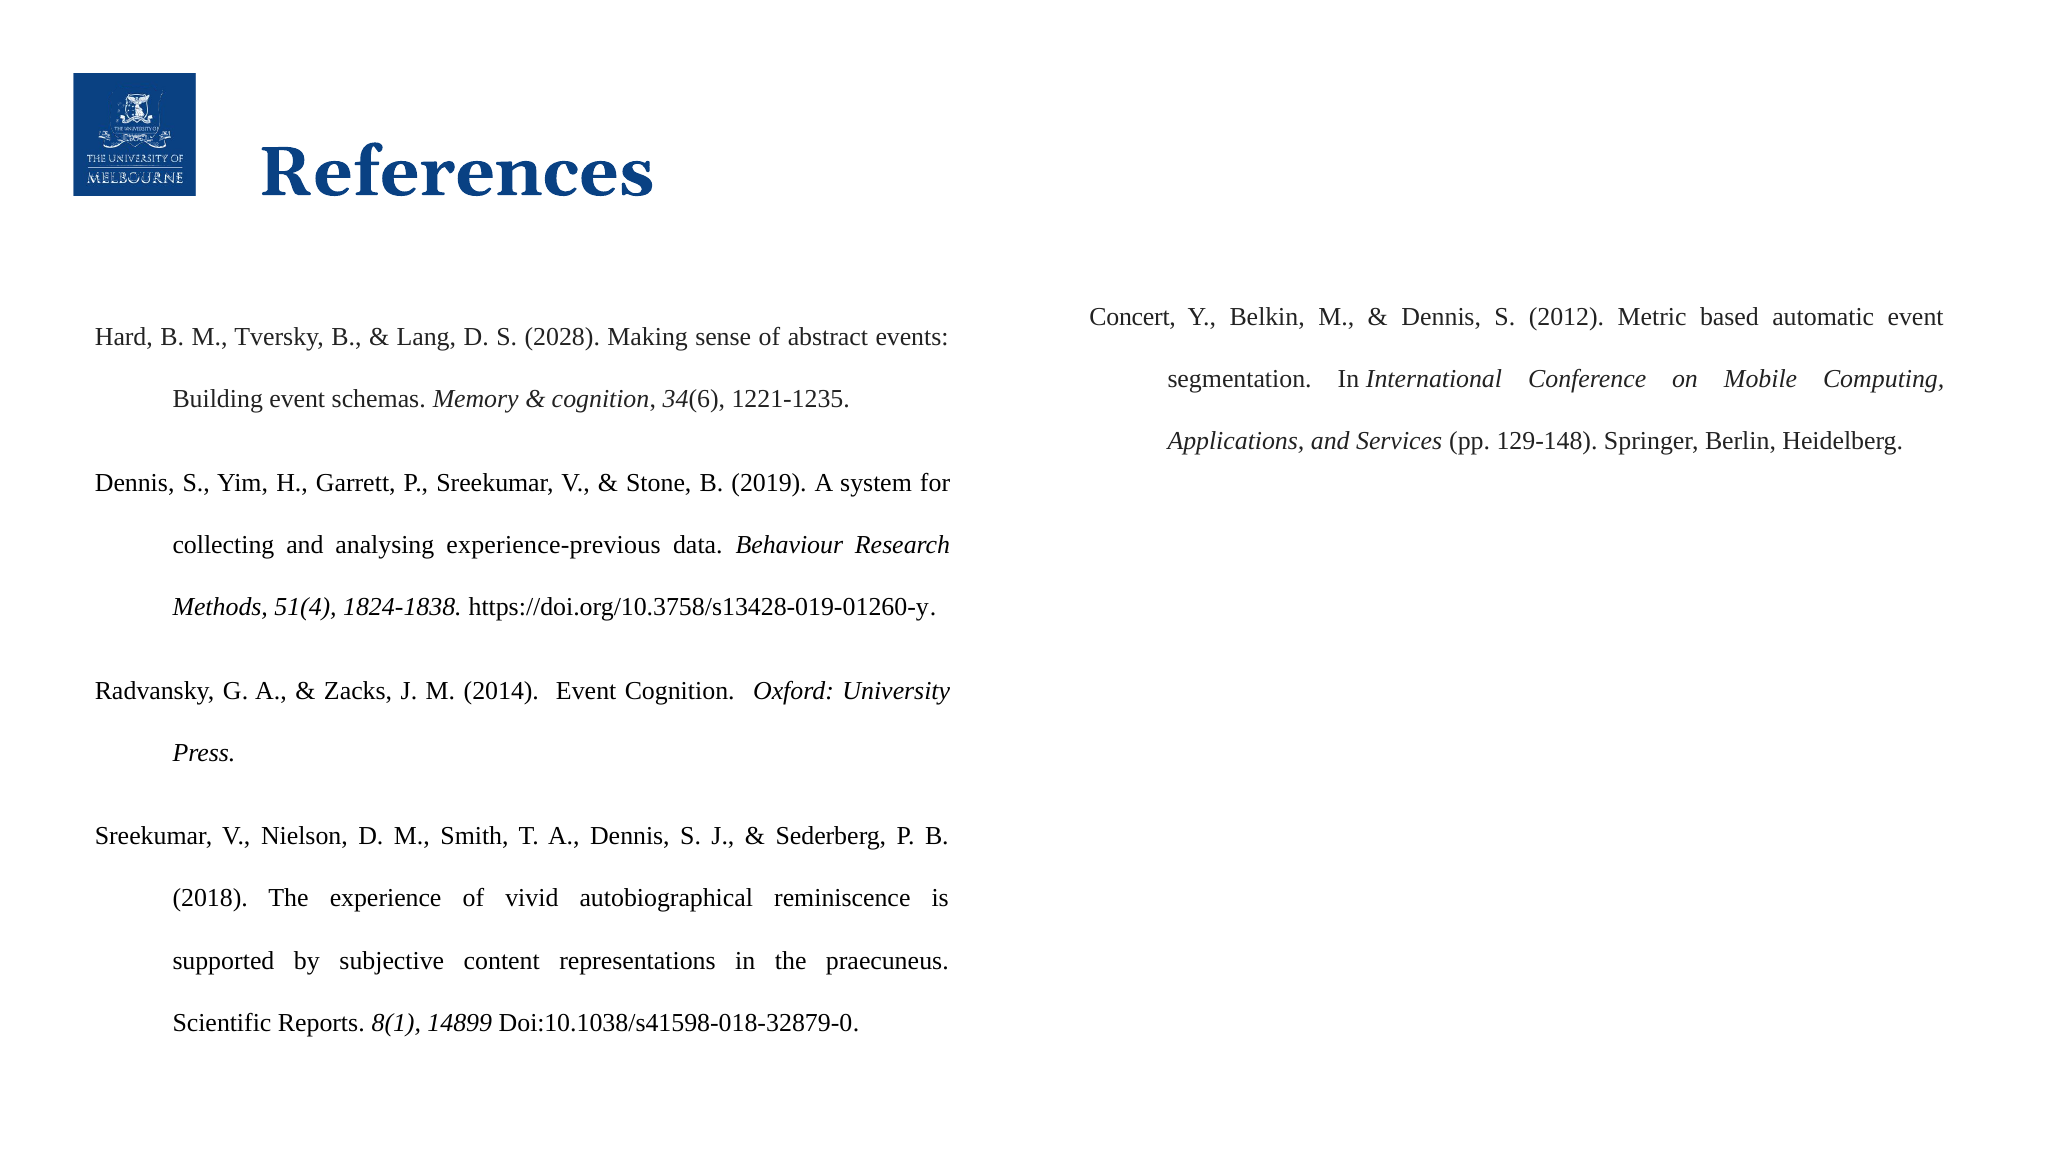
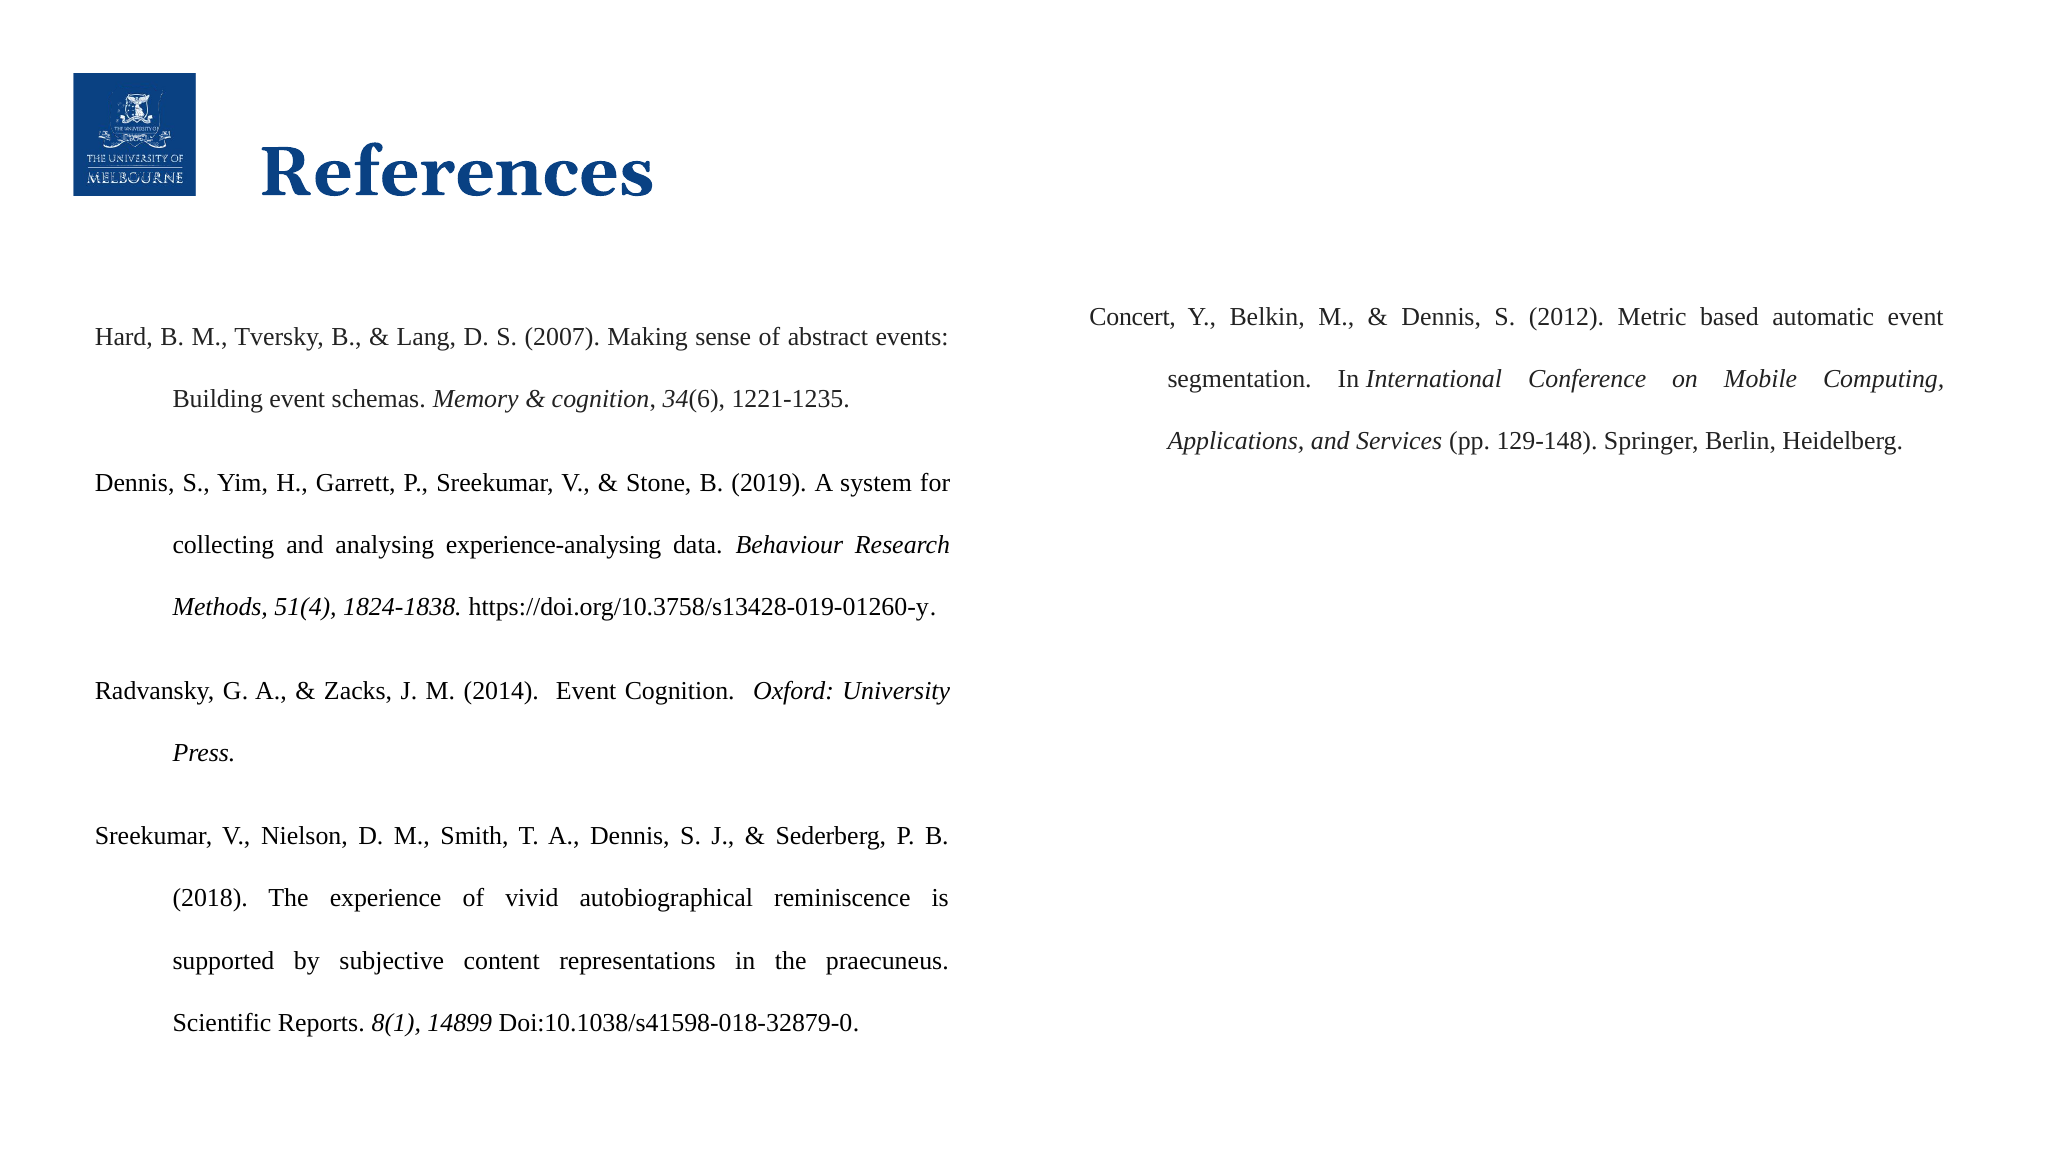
2028: 2028 -> 2007 (562, 337)
experience-previous: experience-previous -> experience-analysing (554, 545)
